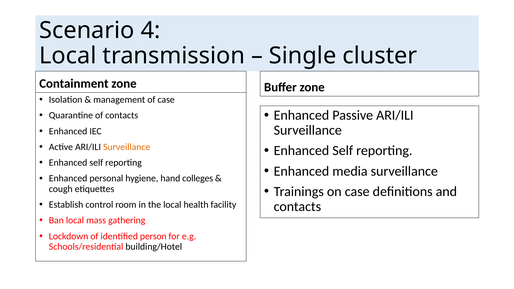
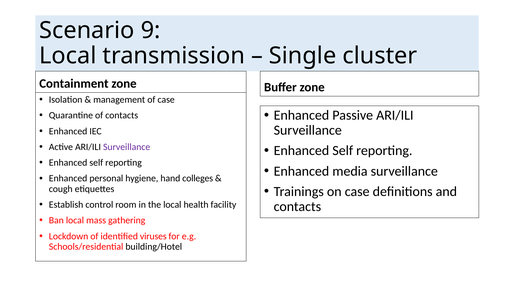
4: 4 -> 9 (151, 30)
Surveillance colour: orange -> purple (127, 147)
person: person -> viruses (153, 236)
